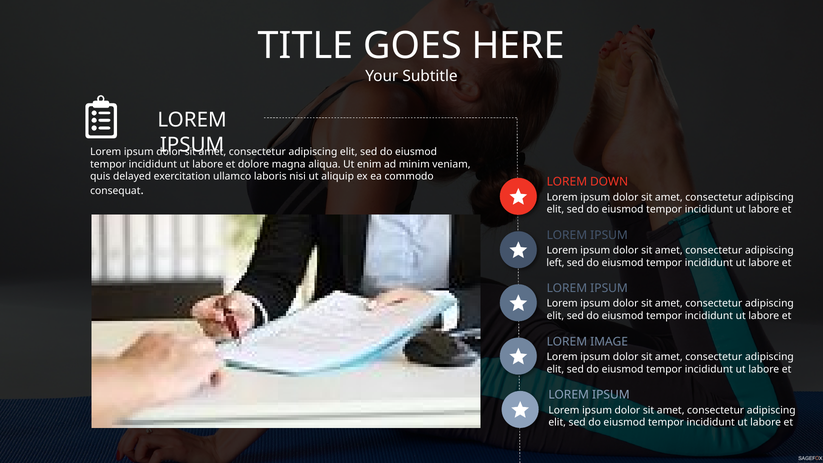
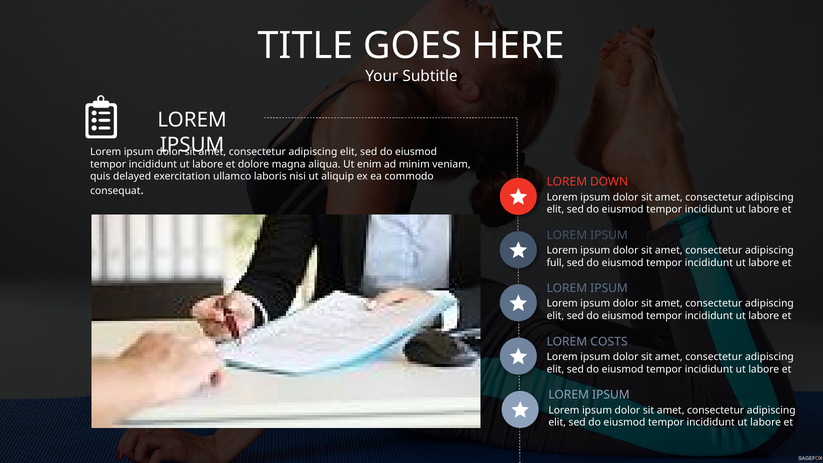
left: left -> full (555, 263)
IMAGE: IMAGE -> COSTS (609, 342)
